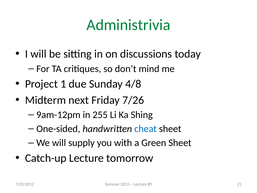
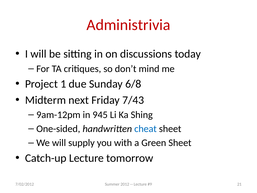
Administrivia colour: green -> red (128, 25)
4/8: 4/8 -> 6/8 (133, 84)
7/26: 7/26 -> 7/43 (133, 100)
255: 255 -> 945 (100, 115)
